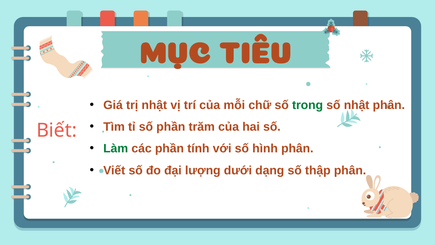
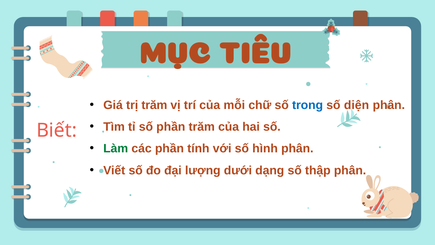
trị nhật: nhật -> trăm (154, 105)
trong colour: green -> blue (308, 105)
số nhật: nhật -> diện (357, 105)
